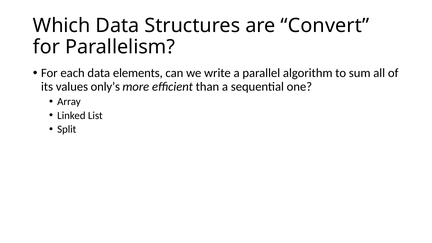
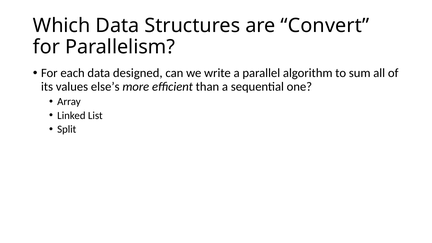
elements: elements -> designed (138, 73)
only’s: only’s -> else’s (105, 87)
